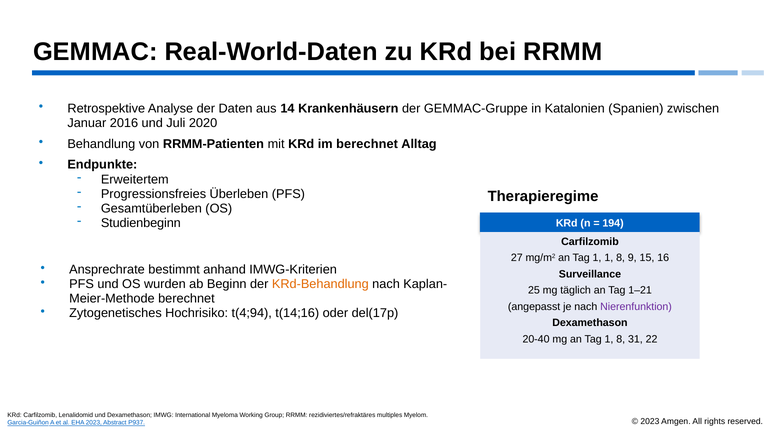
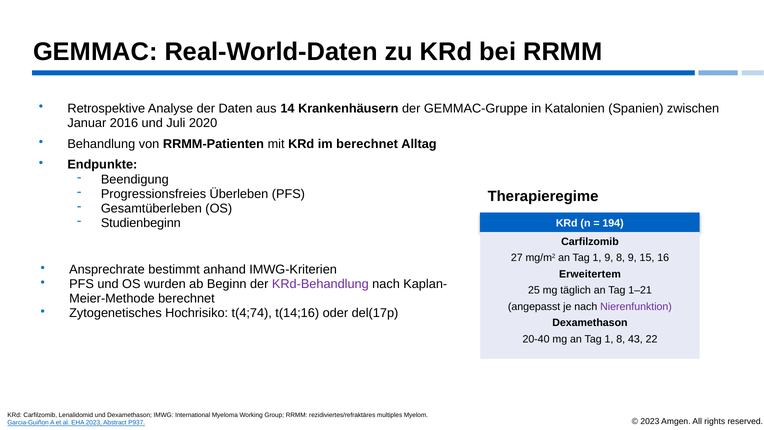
Erweitertem: Erweitertem -> Beendigung (135, 179)
1 1: 1 -> 9 (609, 258)
Surveillance: Surveillance -> Erweitertem (590, 274)
KRd-Behandlung colour: orange -> purple (320, 284)
t(4;94: t(4;94 -> t(4;74 (252, 313)
31: 31 -> 43 (635, 339)
